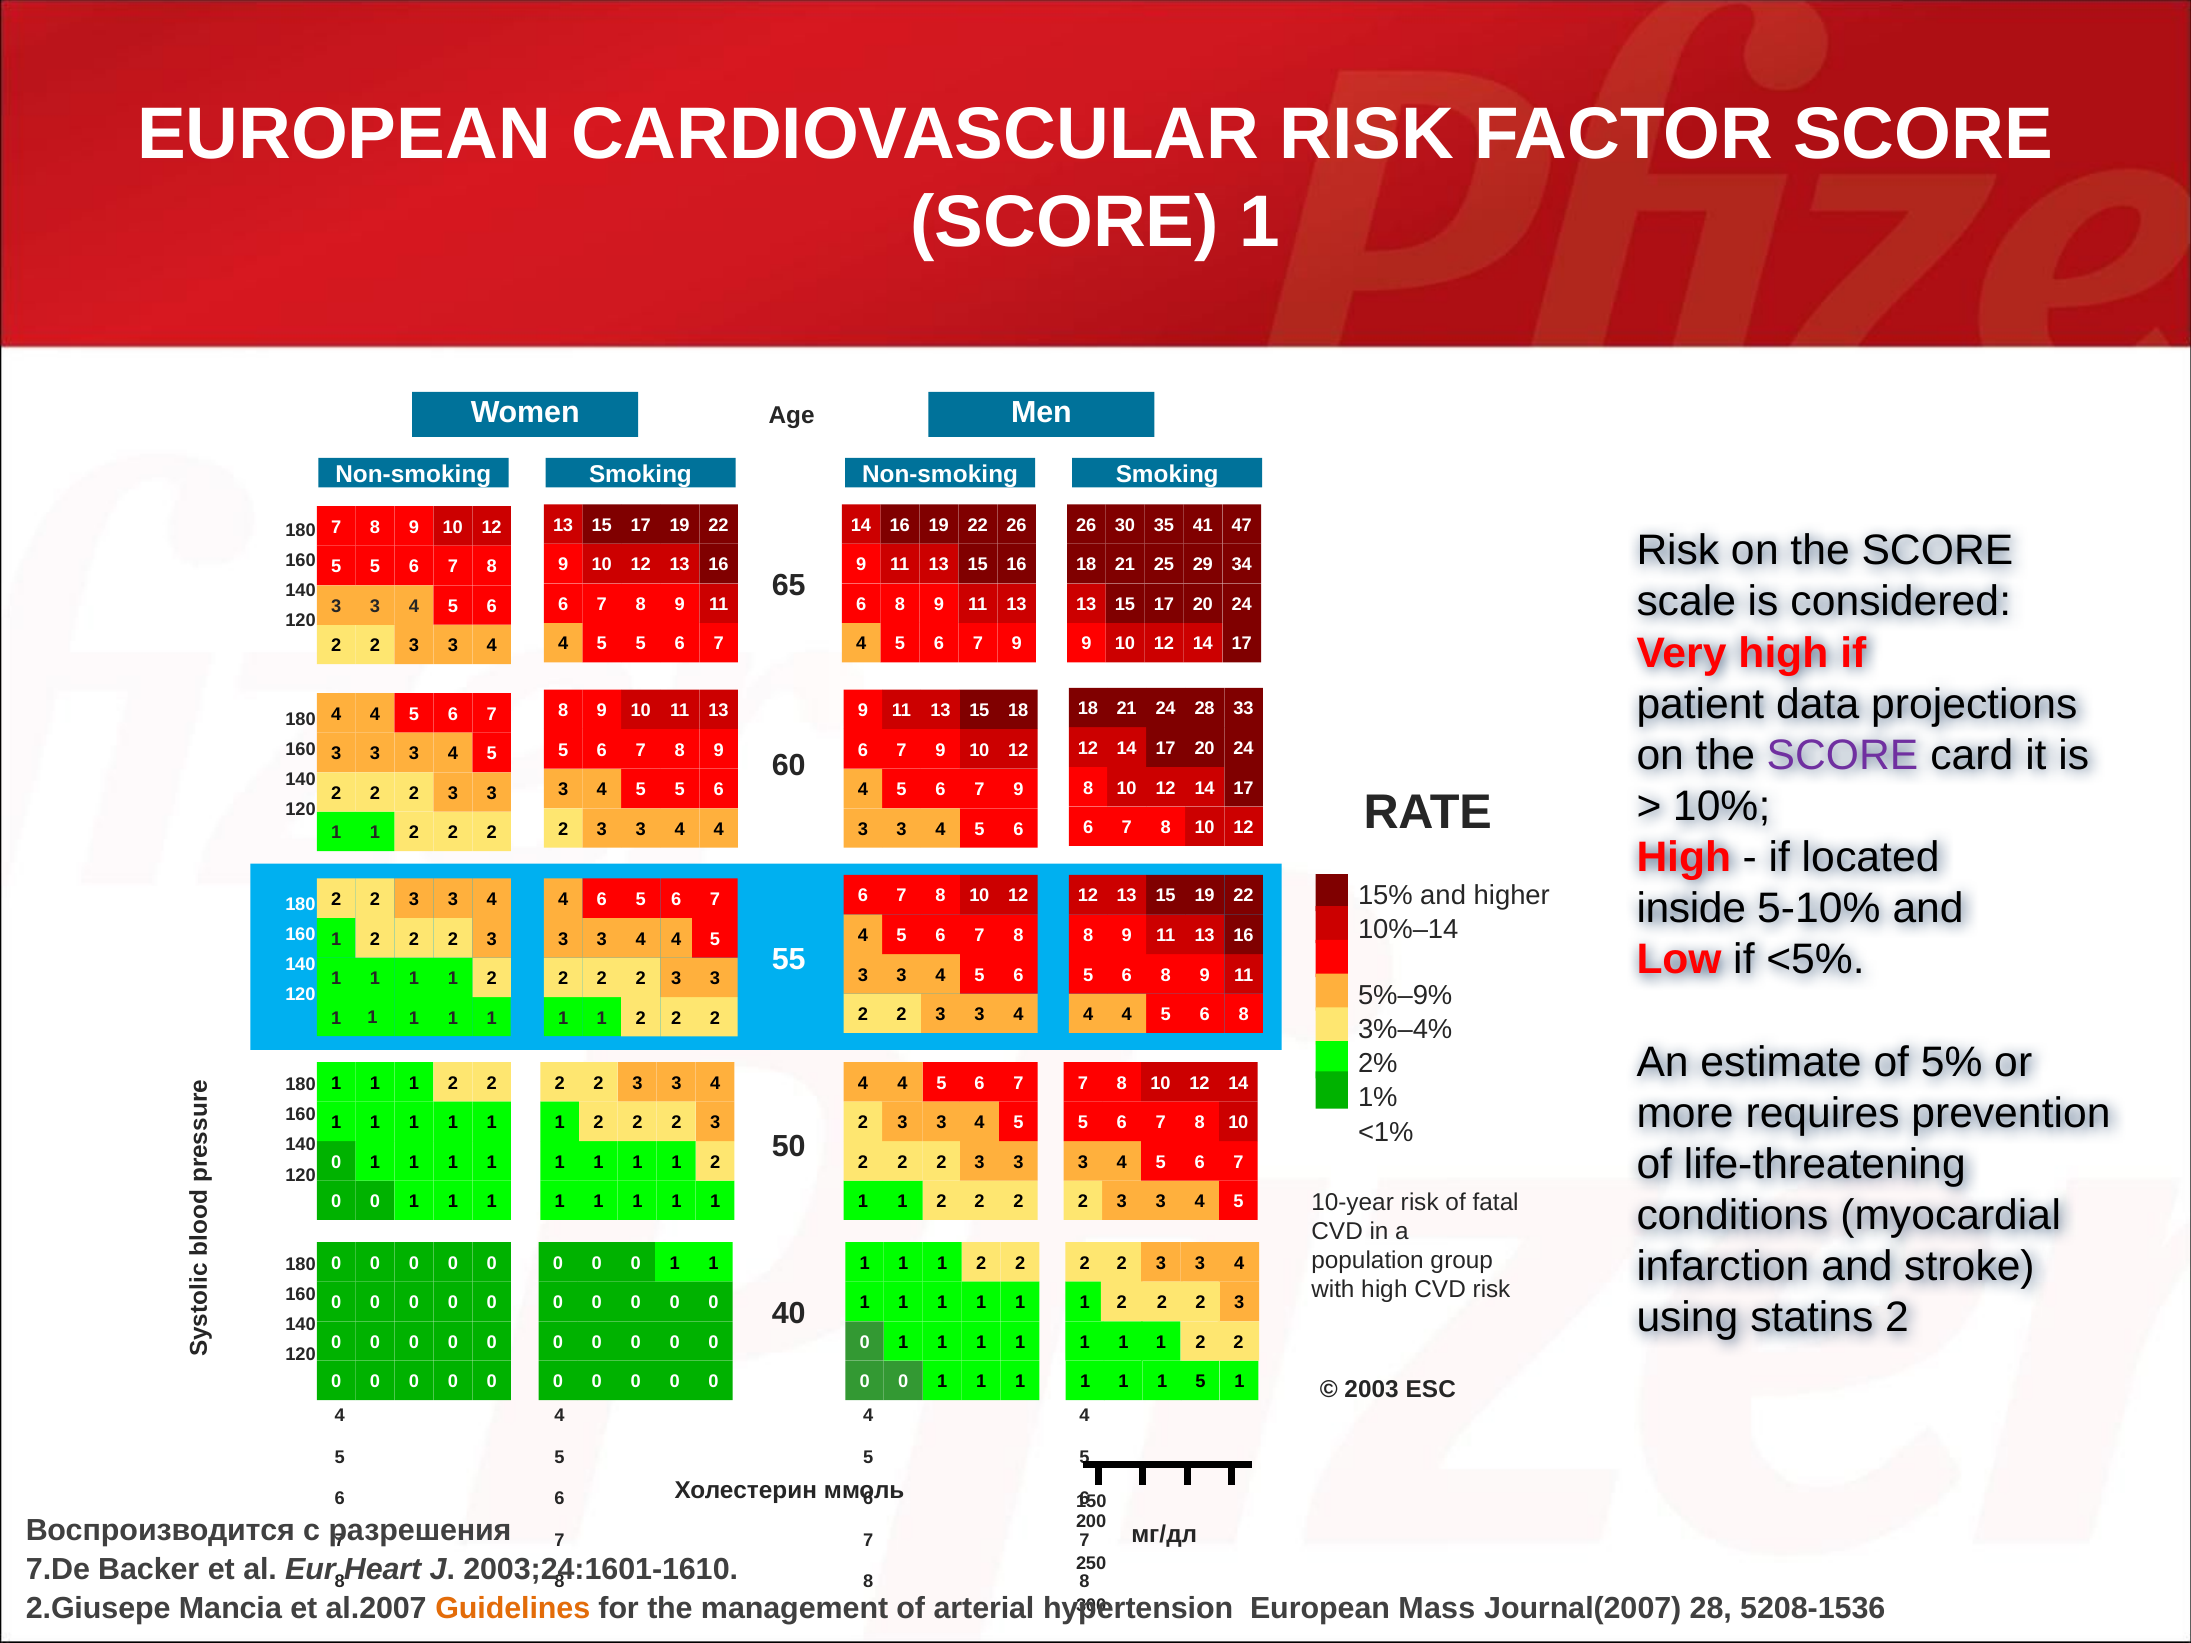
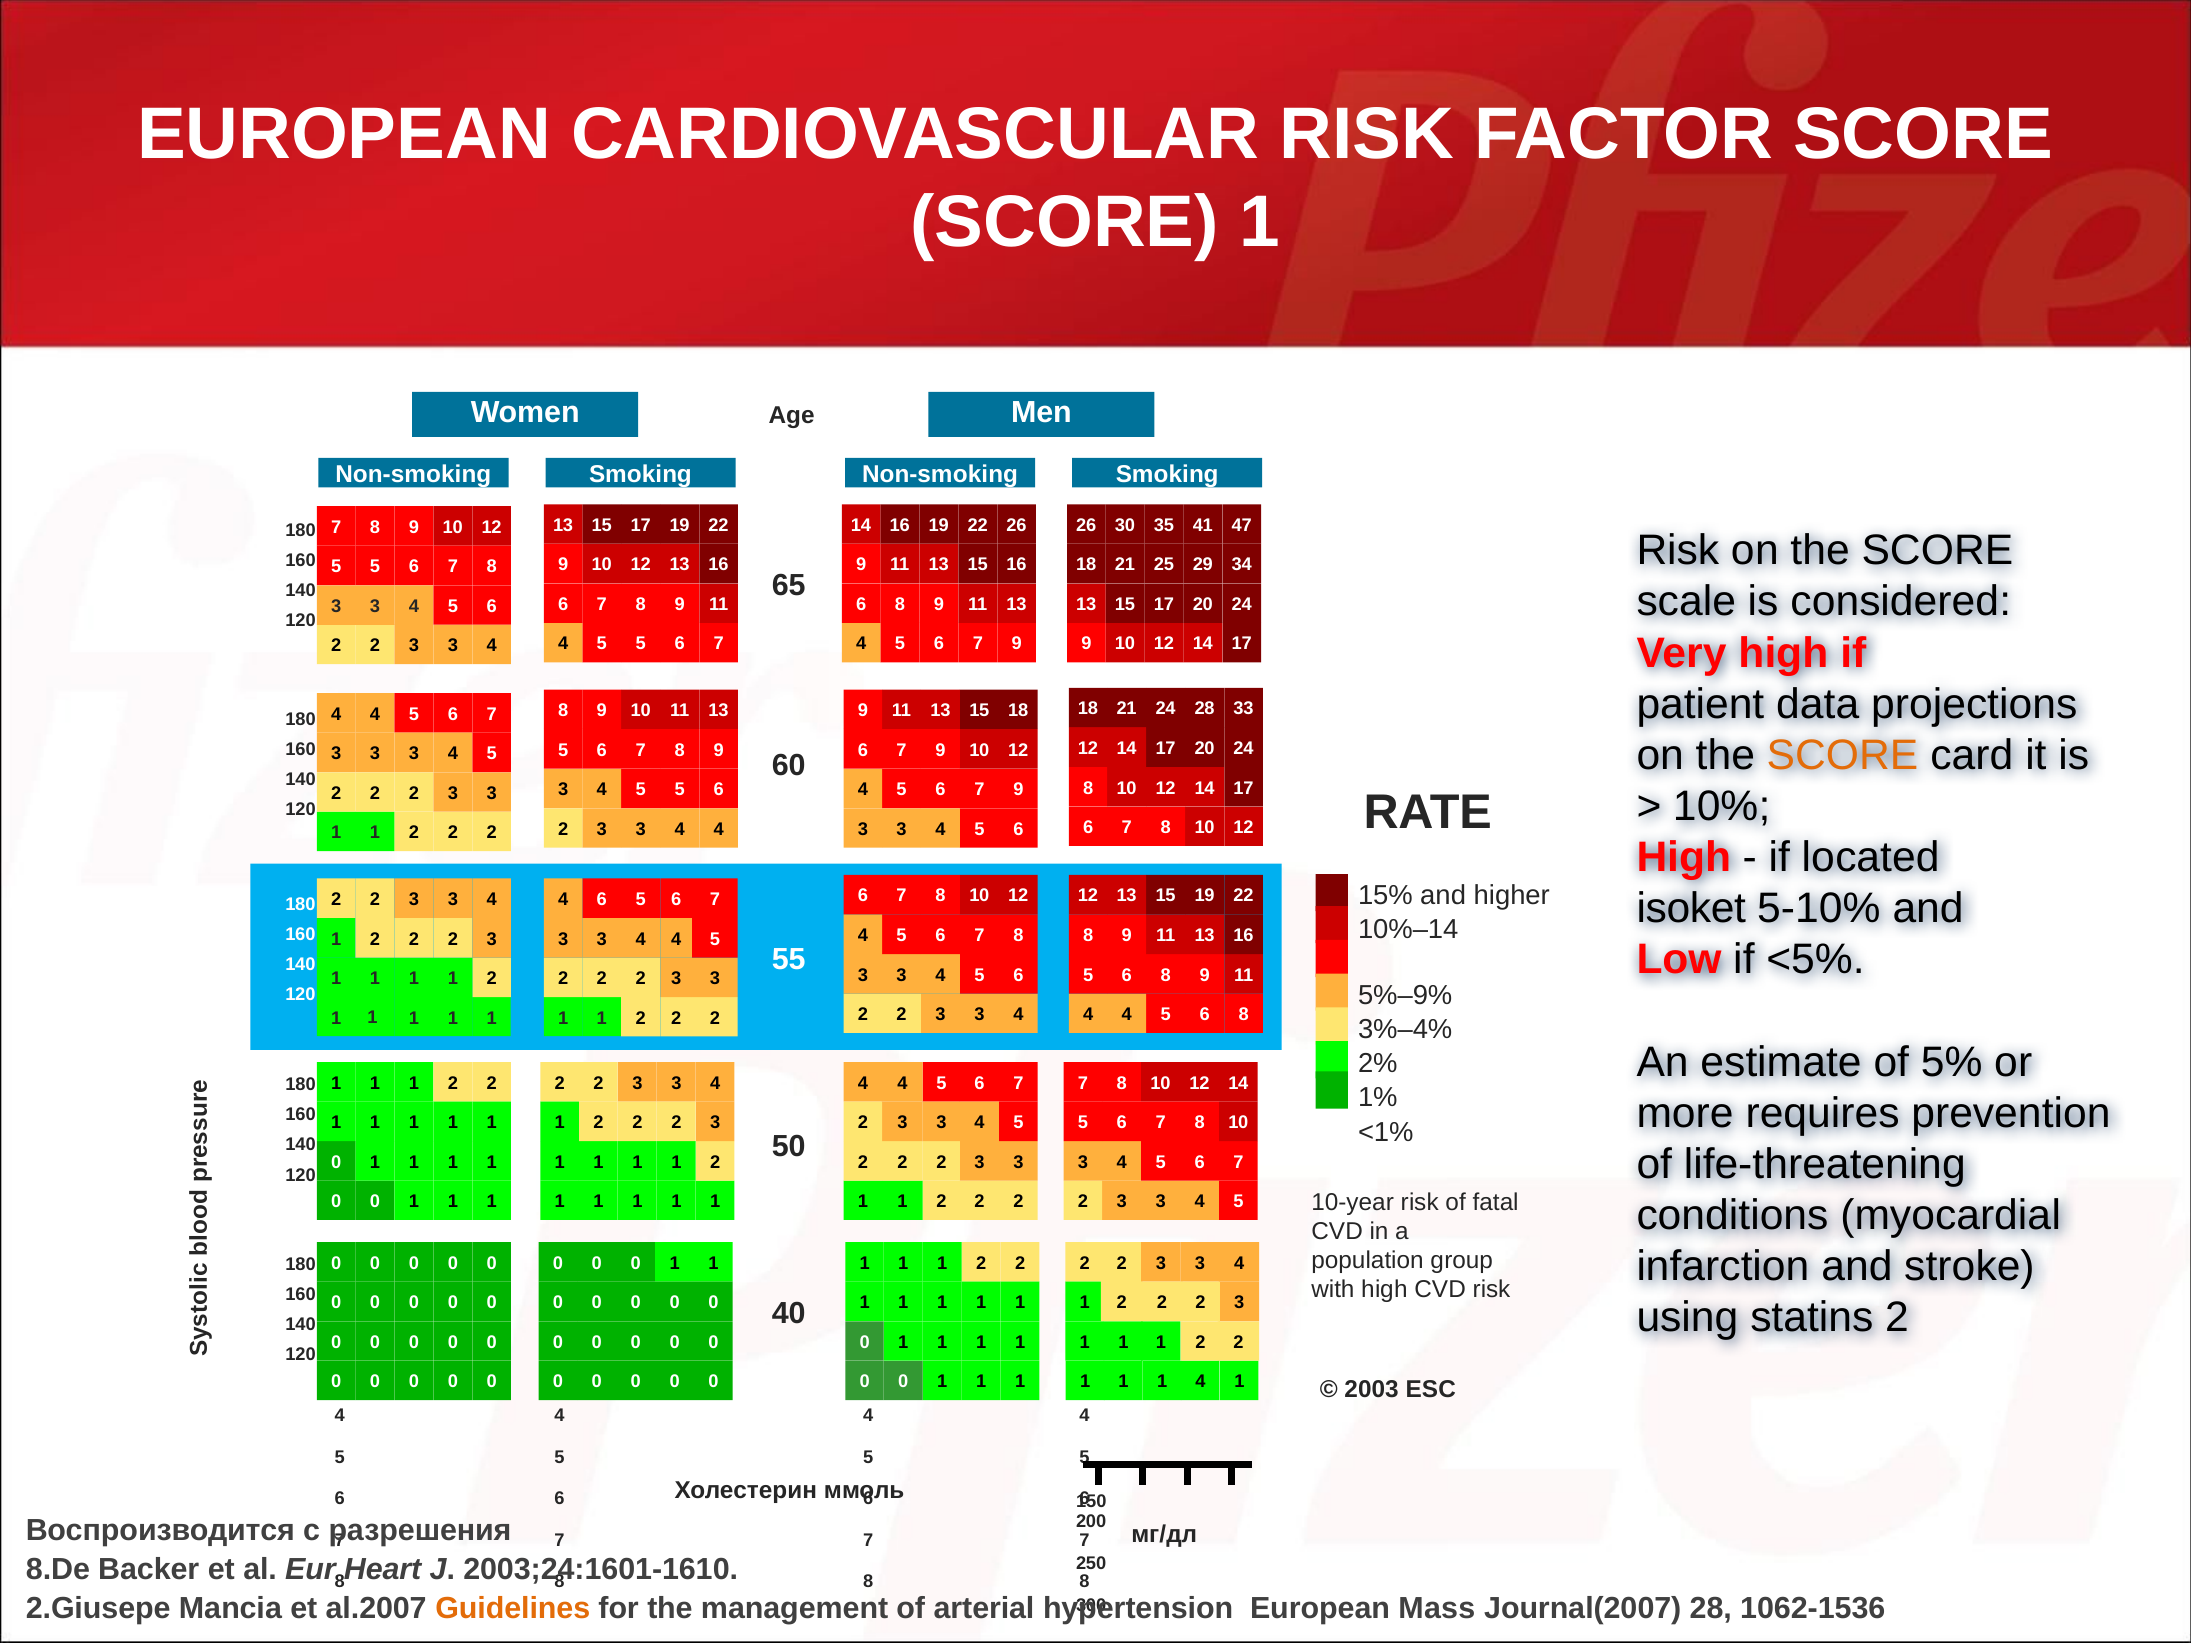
SCORE colour: purple -> orange (1842, 755)
inside: inside -> isoket (1691, 909)
5: 5 -> 4 (1200, 1382)
7.De: 7.De -> 8.De (58, 1570)
5208-1536: 5208-1536 -> 1062-1536 (1813, 1609)
